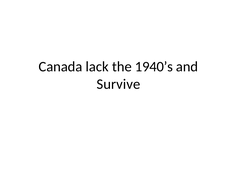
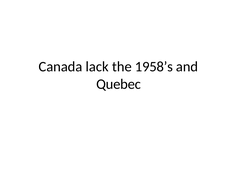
1940’s: 1940’s -> 1958’s (154, 67)
Survive: Survive -> Quebec (119, 84)
